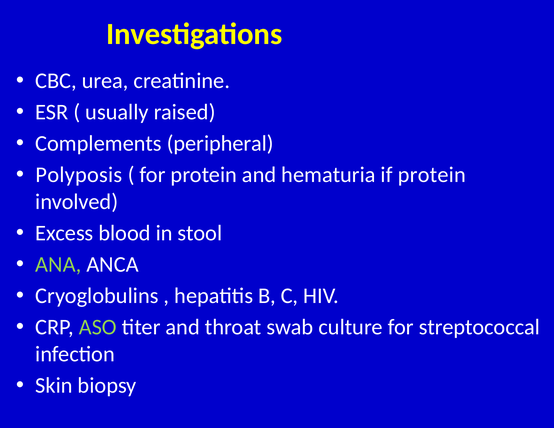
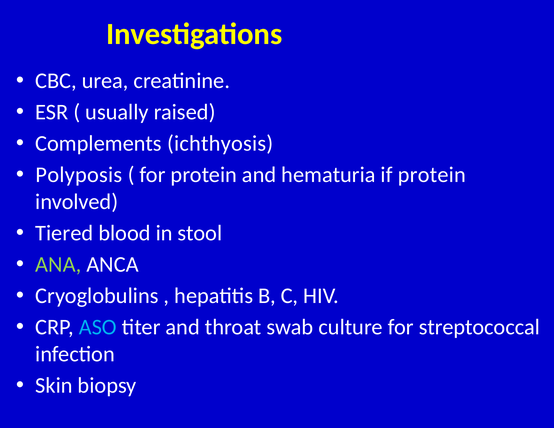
peripheral: peripheral -> ichthyosis (220, 144)
Excess: Excess -> Tiered (64, 233)
ASO colour: light green -> light blue (98, 327)
